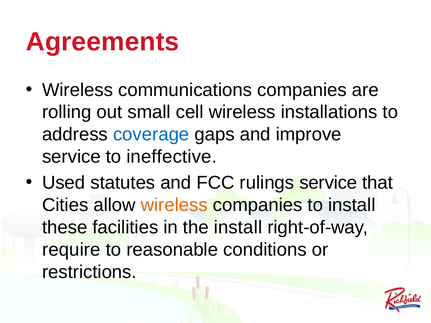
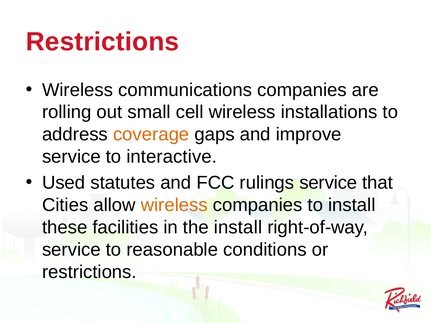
Agreements: Agreements -> Restrictions (103, 42)
coverage colour: blue -> orange (151, 135)
ineffective: ineffective -> interactive (172, 157)
require: require -> service (71, 250)
